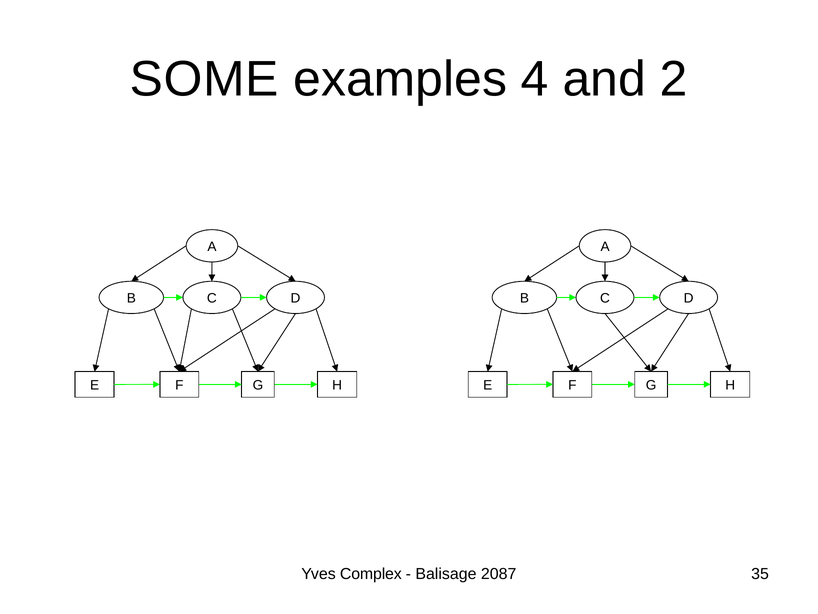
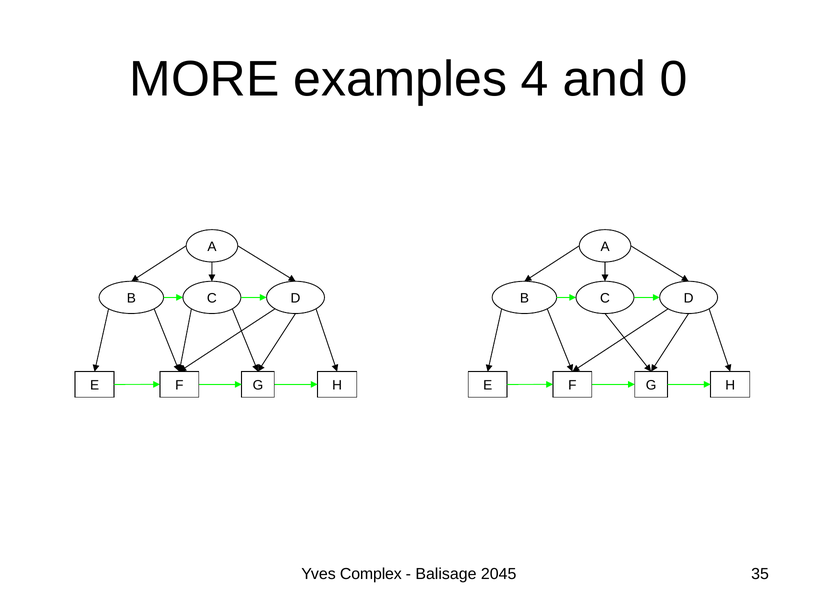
SOME: SOME -> MORE (204, 79)
2: 2 -> 0 (674, 79)
2087: 2087 -> 2045 (499, 573)
